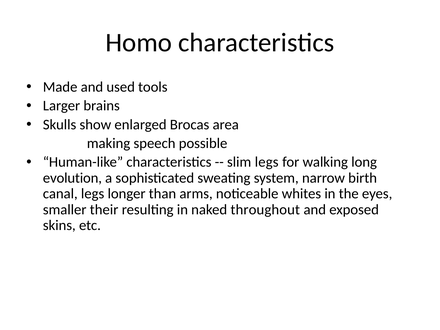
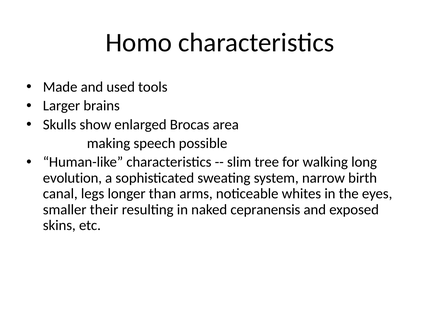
slim legs: legs -> tree (267, 162)
throughout: throughout -> cepranensis (265, 210)
